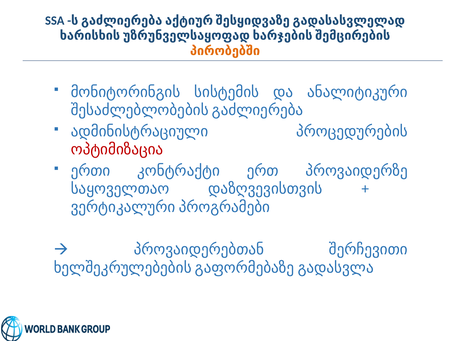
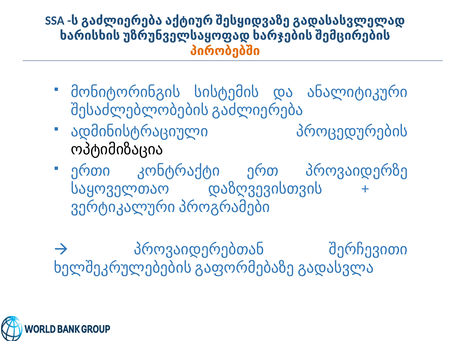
ოპტიმიზაცია colour: red -> black (117, 149)
